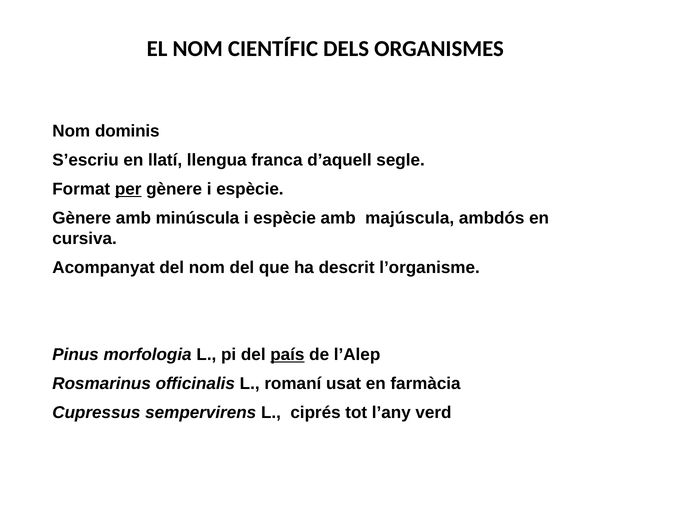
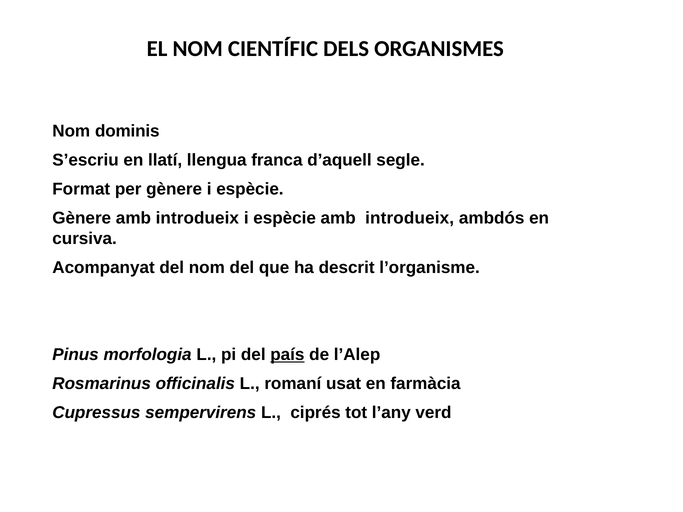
per underline: present -> none (128, 189)
Gènere amb minúscula: minúscula -> introdueix (197, 218)
espècie amb majúscula: majúscula -> introdueix (410, 218)
